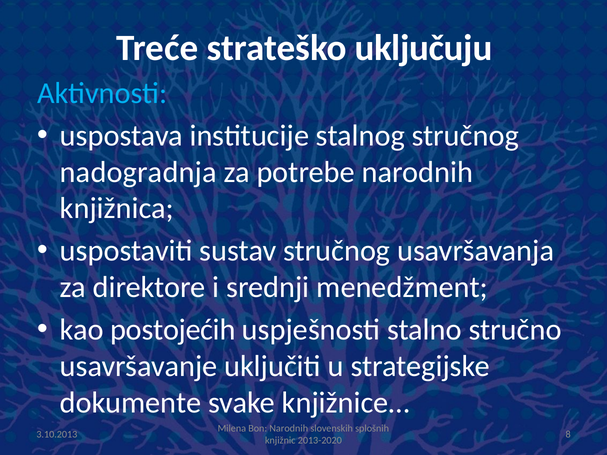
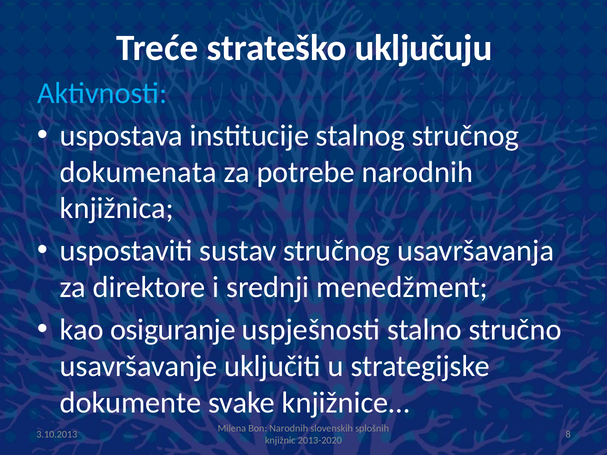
nadogradnja: nadogradnja -> dokumenata (138, 172)
postojećih: postojećih -> osiguranje (173, 330)
